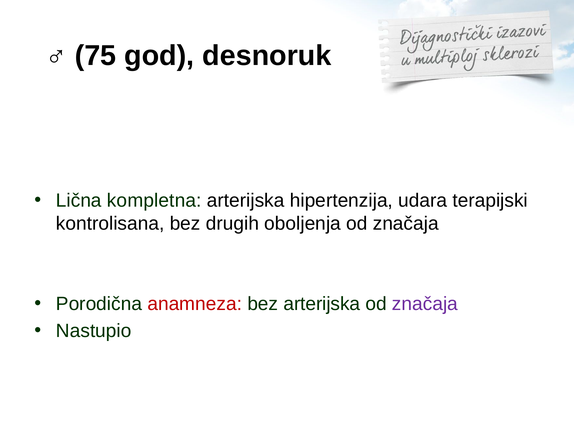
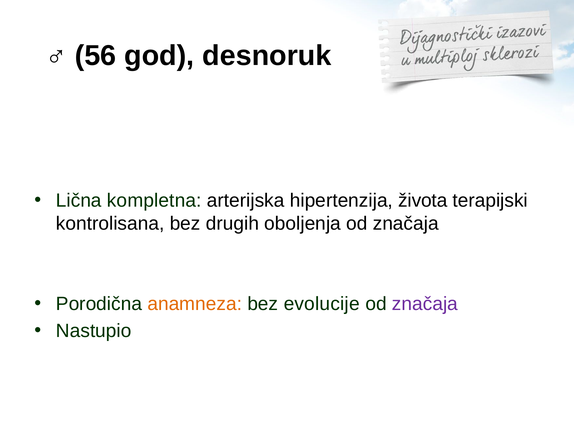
75: 75 -> 56 (96, 56)
udara: udara -> života (423, 200)
anamneza colour: red -> orange (195, 304)
bez arterijska: arterijska -> evolucije (322, 304)
